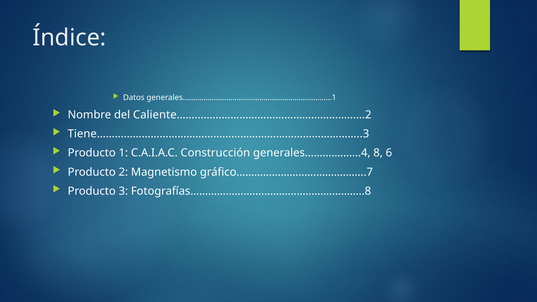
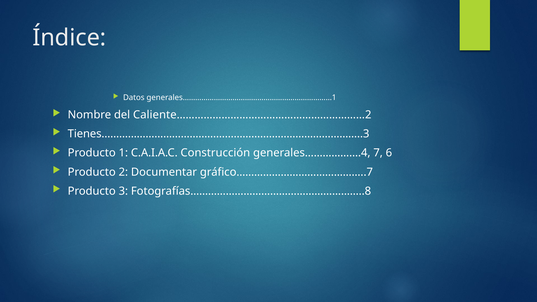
Tiene……………………………………………………………………………..3: Tiene……………………………………………………………………………..3 -> Tienes……………………………………………………………………………..3 (219, 134)
8: 8 -> 7 (378, 153)
Magnetismo: Magnetismo -> Documentar (164, 172)
